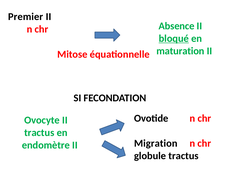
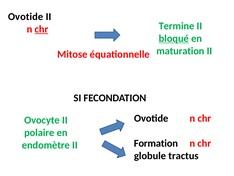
Premier: Premier -> Ovotide (26, 17)
Absence: Absence -> Termine (177, 26)
chr underline: none -> present (41, 29)
tractus: tractus -> polaire (39, 132)
Migration: Migration -> Formation (156, 143)
